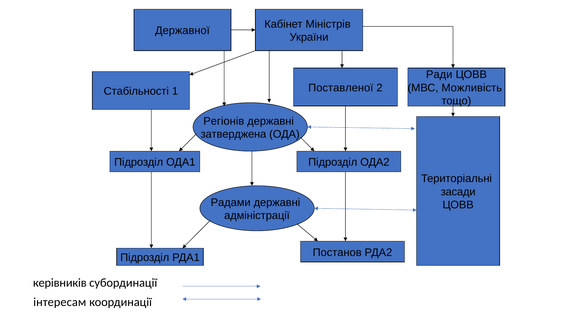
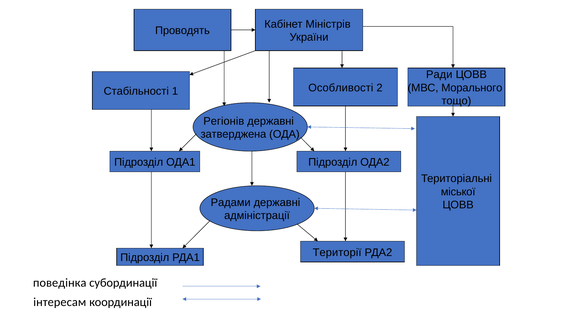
Державної: Державної -> Проводять (182, 31)
Можливість: Можливість -> Морального (472, 88)
Поставленої: Поставленої -> Особливості (341, 88)
засади: засади -> міської (458, 192)
Постанов: Постанов -> Території (337, 253)
керівників: керівників -> поведінка (60, 283)
